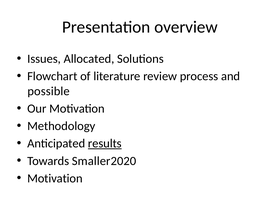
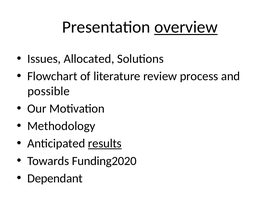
overview underline: none -> present (186, 27)
Smaller2020: Smaller2020 -> Funding2020 (104, 161)
Motivation: Motivation -> Dependant (55, 178)
